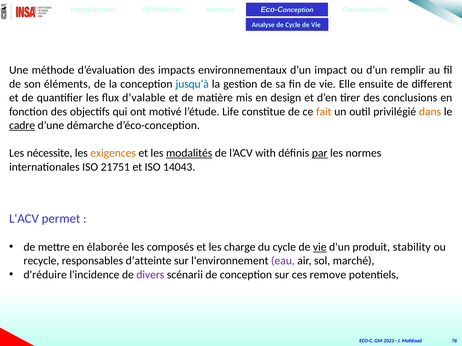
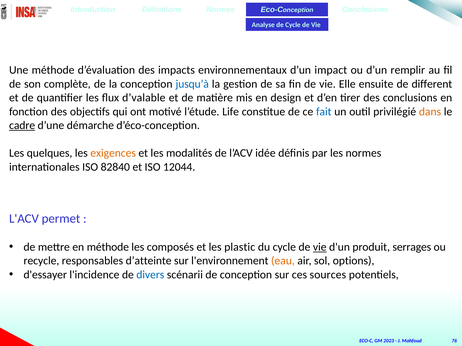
éléments: éléments -> complète (67, 84)
fait colour: orange -> blue (324, 112)
nécessite: nécessite -> quelques (50, 153)
modalités underline: present -> none (189, 153)
with: with -> idée (265, 153)
par underline: present -> none (320, 153)
21751: 21751 -> 82840 (115, 167)
14043: 14043 -> 12044 (179, 167)
en élaborée: élaborée -> méthode (108, 247)
charge: charge -> plastic (240, 247)
stability: stability -> serrages (412, 247)
eau colour: purple -> orange (283, 261)
marché: marché -> options (354, 261)
d'réduire: d'réduire -> d'essayer (45, 275)
divers colour: purple -> blue (150, 275)
remove: remove -> sources (328, 275)
